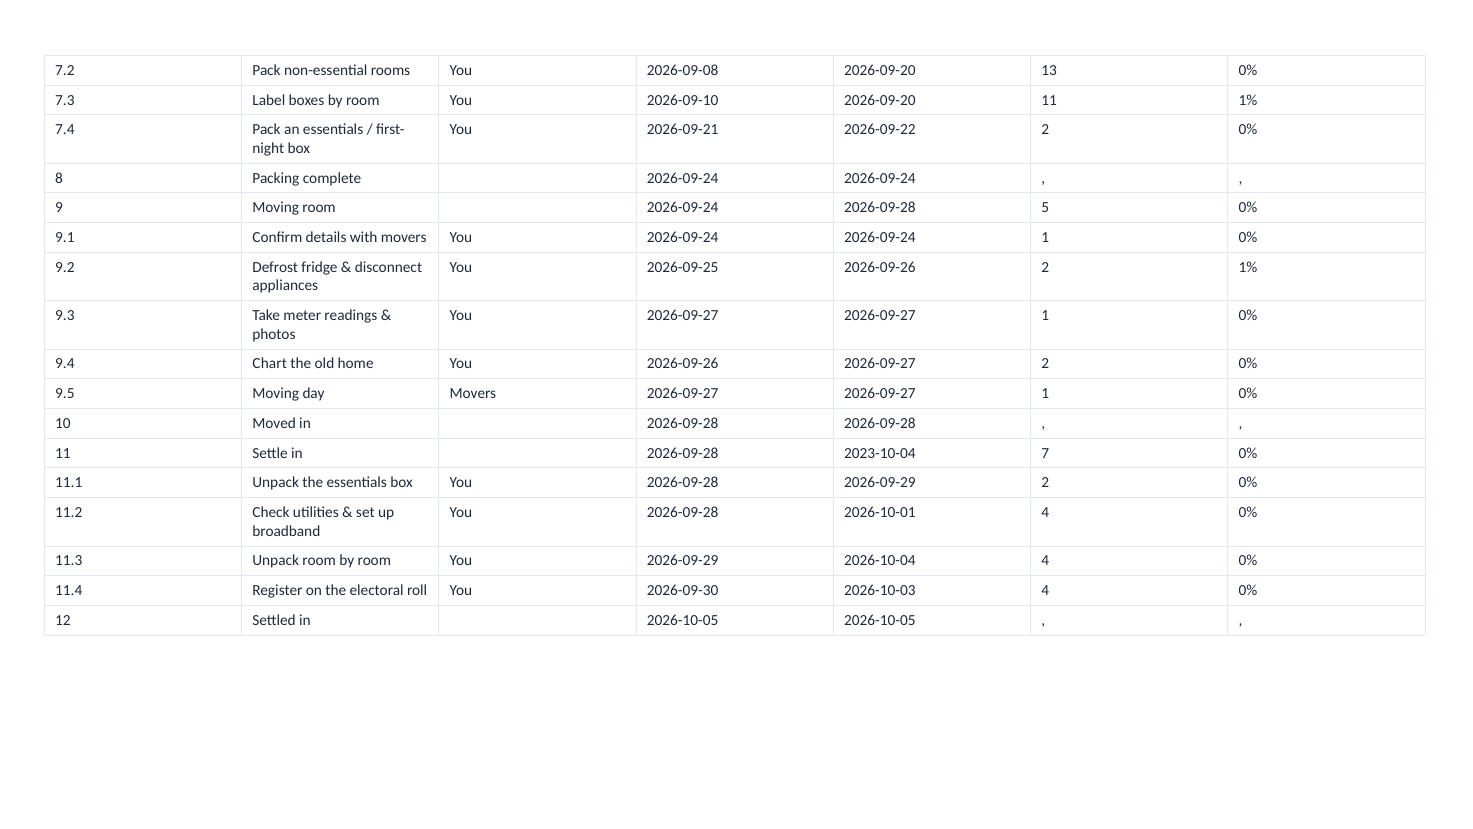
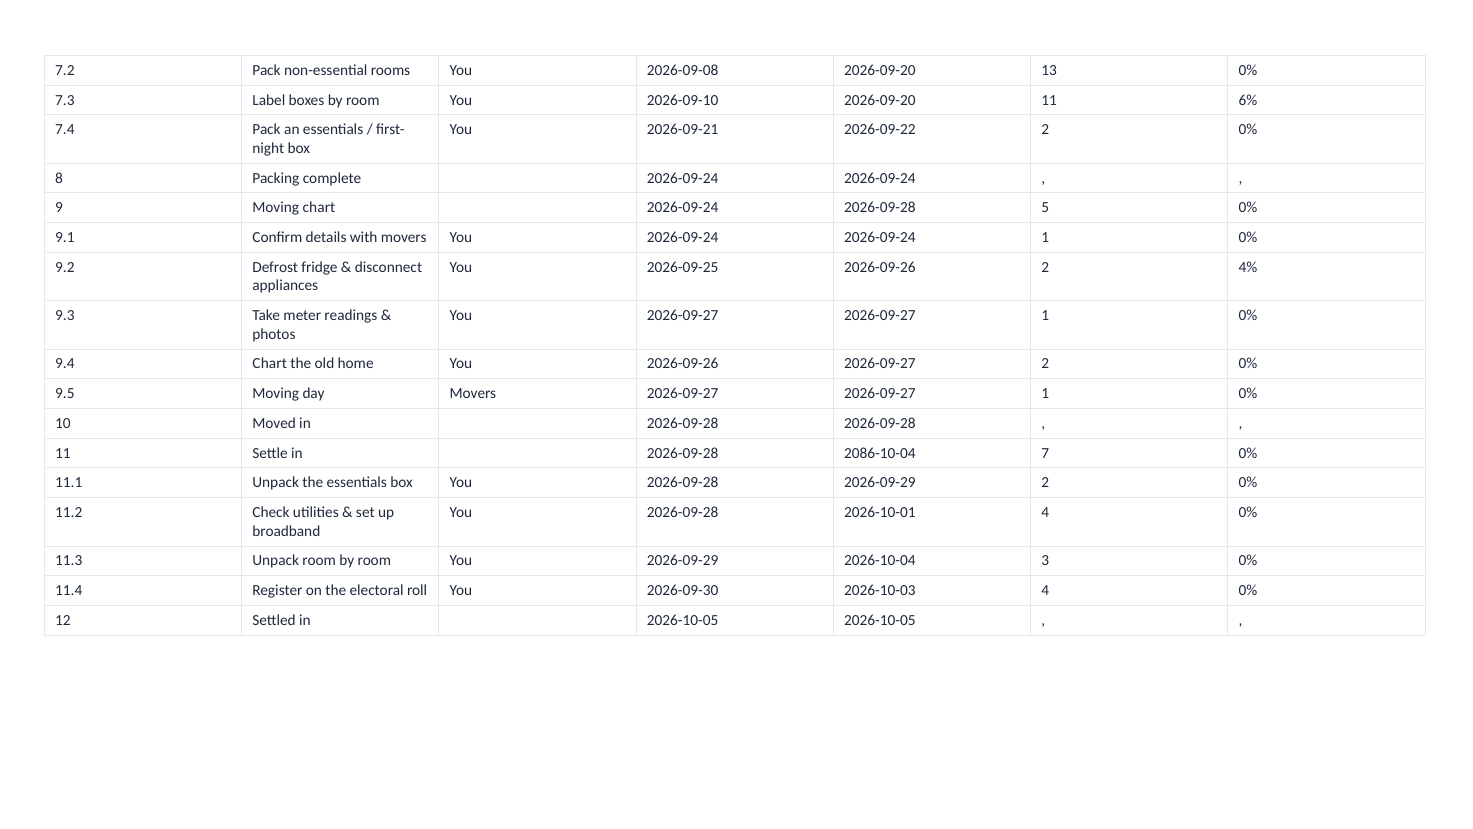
11 1%: 1% -> 6% (1248, 100)
Moving room: room -> chart (319, 208)
2 1%: 1% -> 4% (1248, 267)
2023-10-04: 2023-10-04 -> 2086-10-04 (880, 453)
2026-10-04 4: 4 -> 3 (1045, 561)
